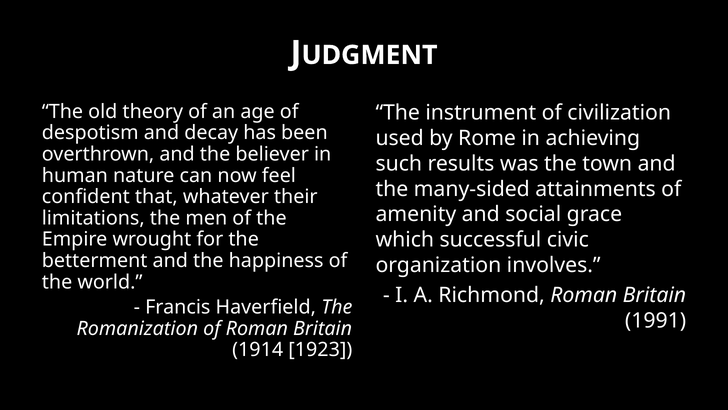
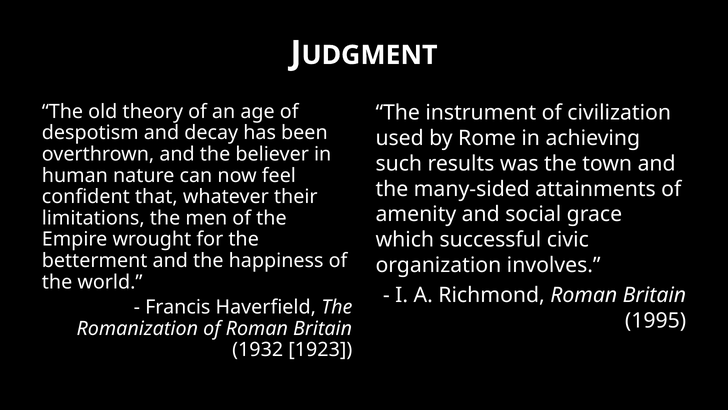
1991: 1991 -> 1995 (656, 320)
1914: 1914 -> 1932 (258, 349)
